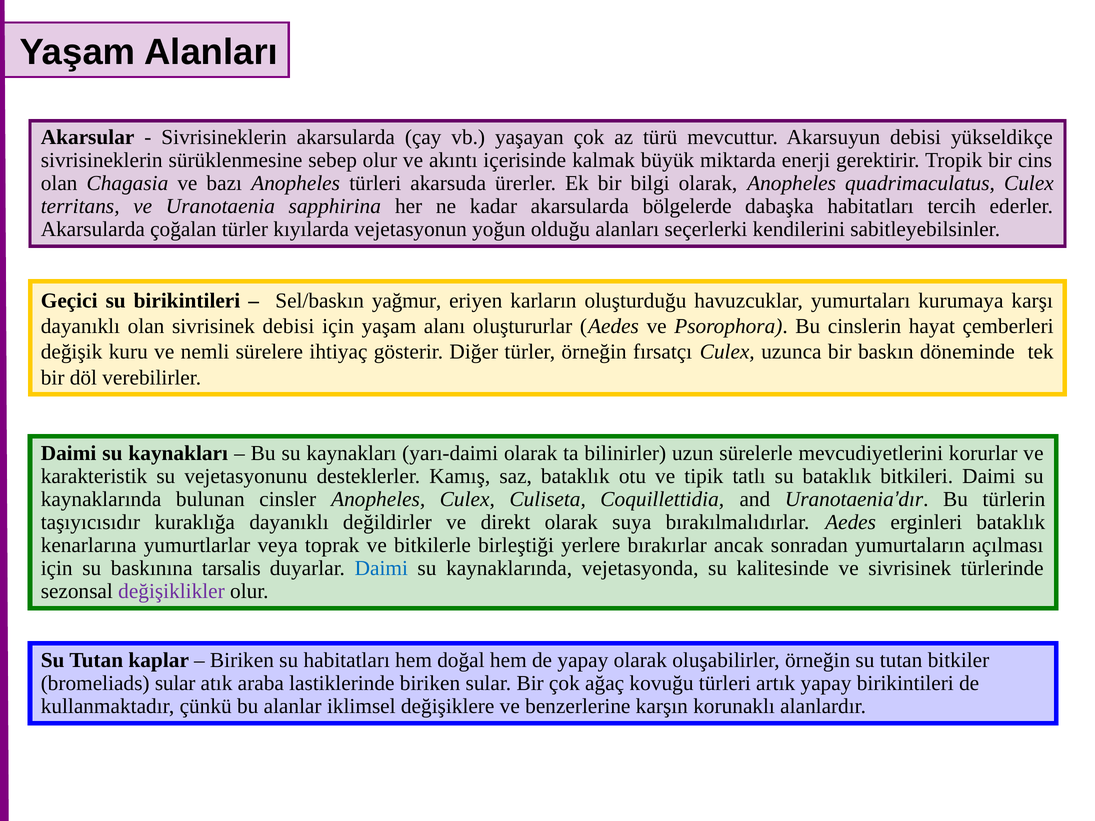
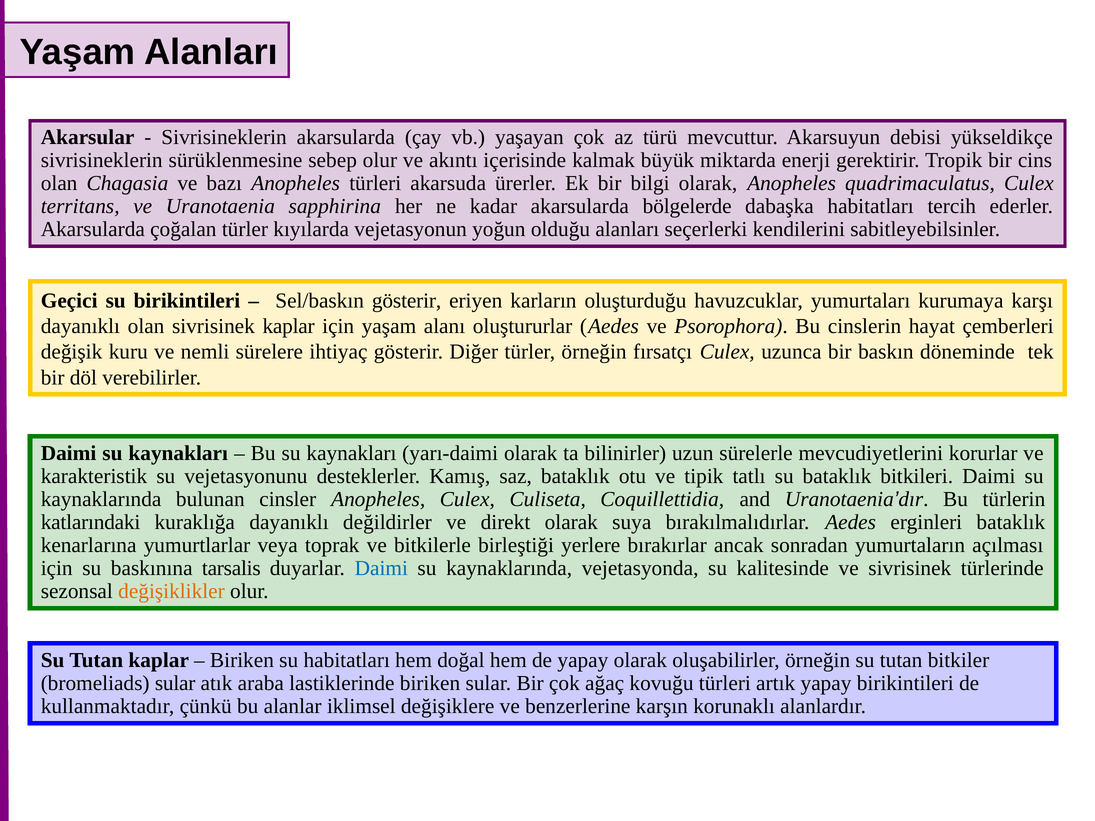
Sel/baskın yağmur: yağmur -> gösterir (407, 301)
sivrisinek debisi: debisi -> kaplar (289, 327)
taşıyıcısıdır: taşıyıcısıdır -> katlarındaki (91, 522)
değişiklikler colour: purple -> orange (171, 591)
